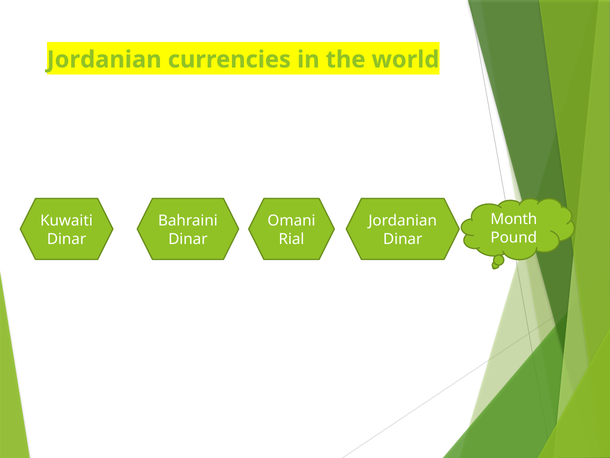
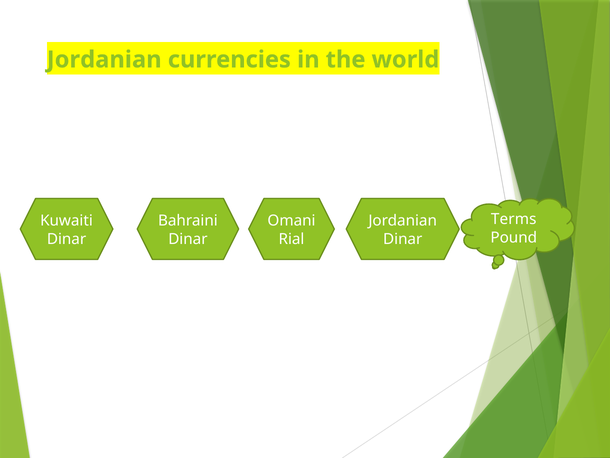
Month: Month -> Terms (514, 219)
